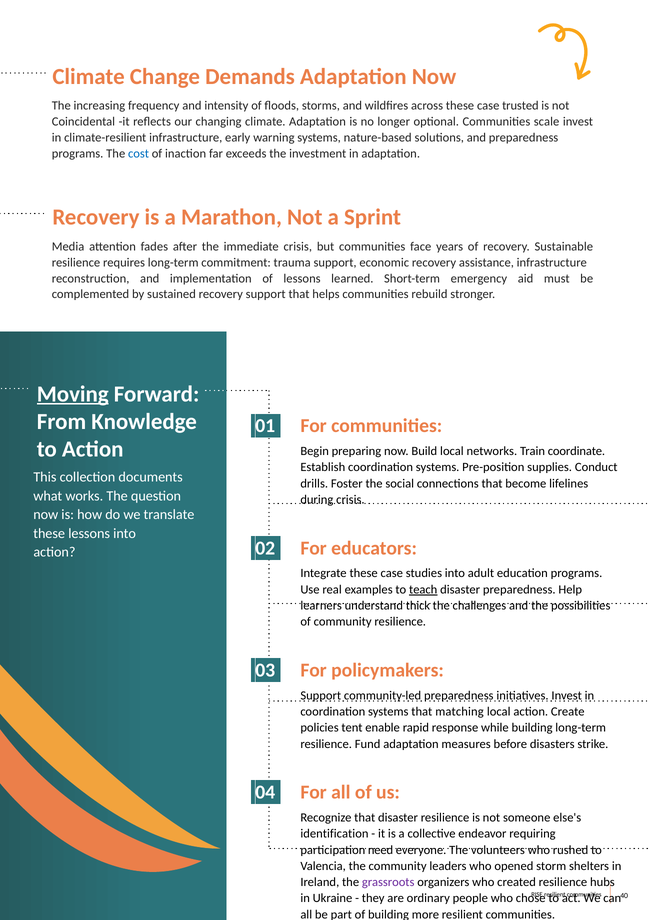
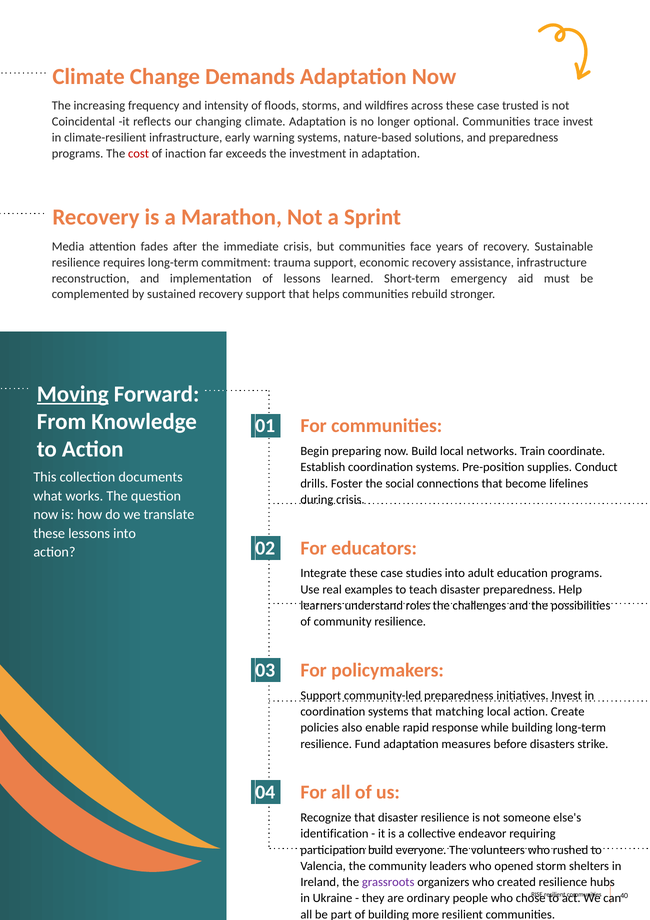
scale: scale -> trace (547, 122)
cost colour: blue -> red (139, 154)
teach underline: present -> none (423, 589)
thick: thick -> roles (418, 605)
tent: tent -> also (352, 727)
participation need: need -> build (381, 849)
